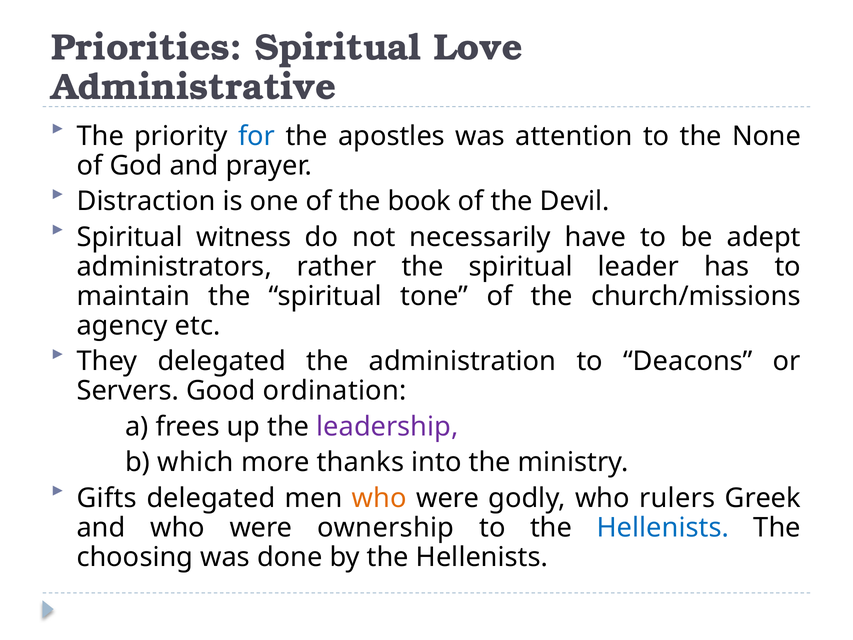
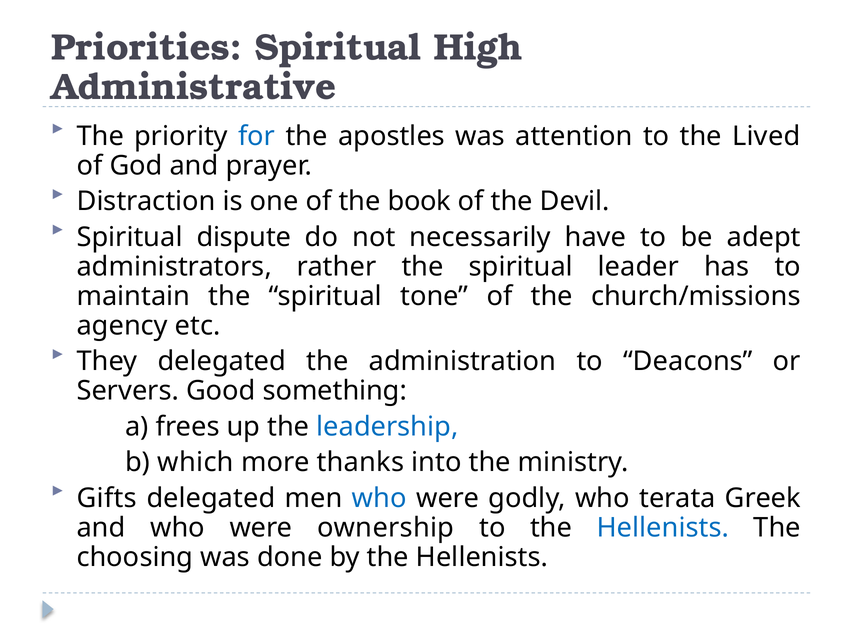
Love: Love -> High (478, 48)
None: None -> Lived (766, 136)
witness: witness -> dispute (244, 237)
ordination: ordination -> something (335, 391)
leadership colour: purple -> blue (387, 426)
who colour: orange -> blue (379, 498)
rulers: rulers -> terata (677, 498)
